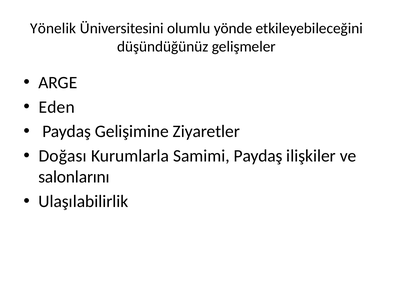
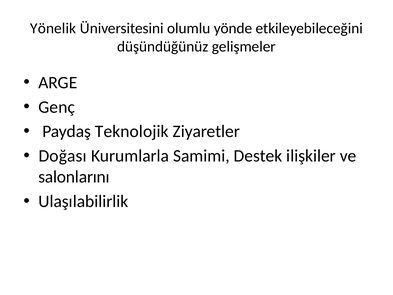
Eden: Eden -> Genç (57, 107)
Gelişimine: Gelişimine -> Teknolojik (132, 131)
Samimi Paydaş: Paydaş -> Destek (258, 156)
